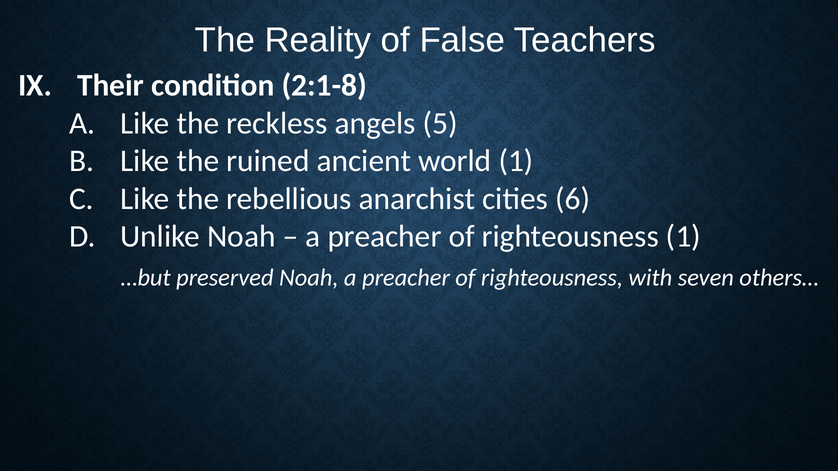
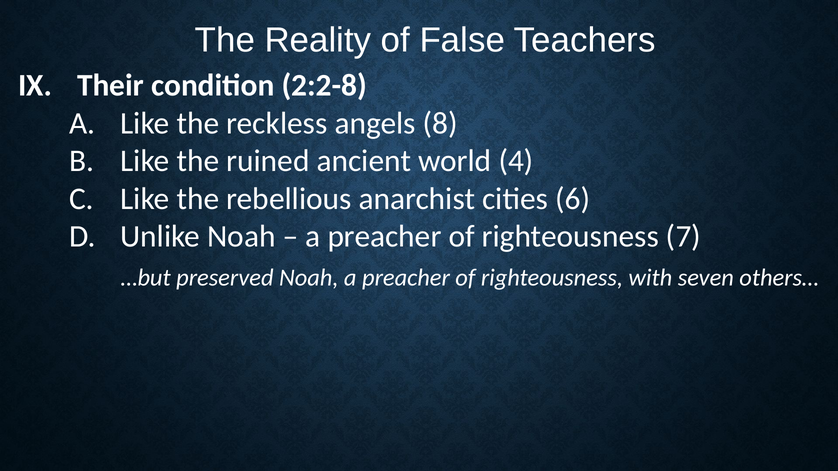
2:1-8: 2:1-8 -> 2:2-8 (324, 86)
5: 5 -> 8 (440, 123)
world 1: 1 -> 4 (516, 161)
righteousness 1: 1 -> 7 (683, 237)
